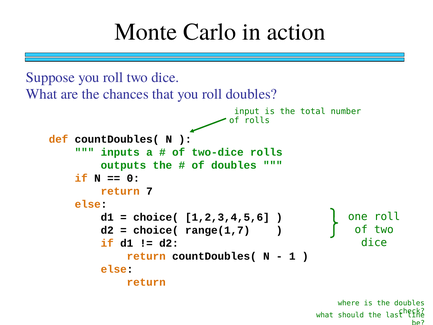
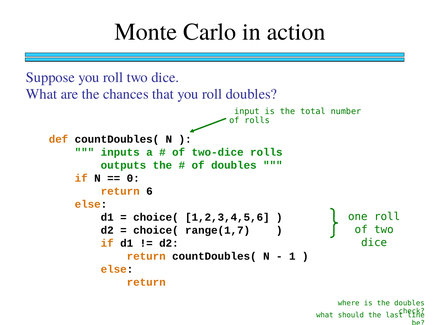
7: 7 -> 6 (149, 191)
